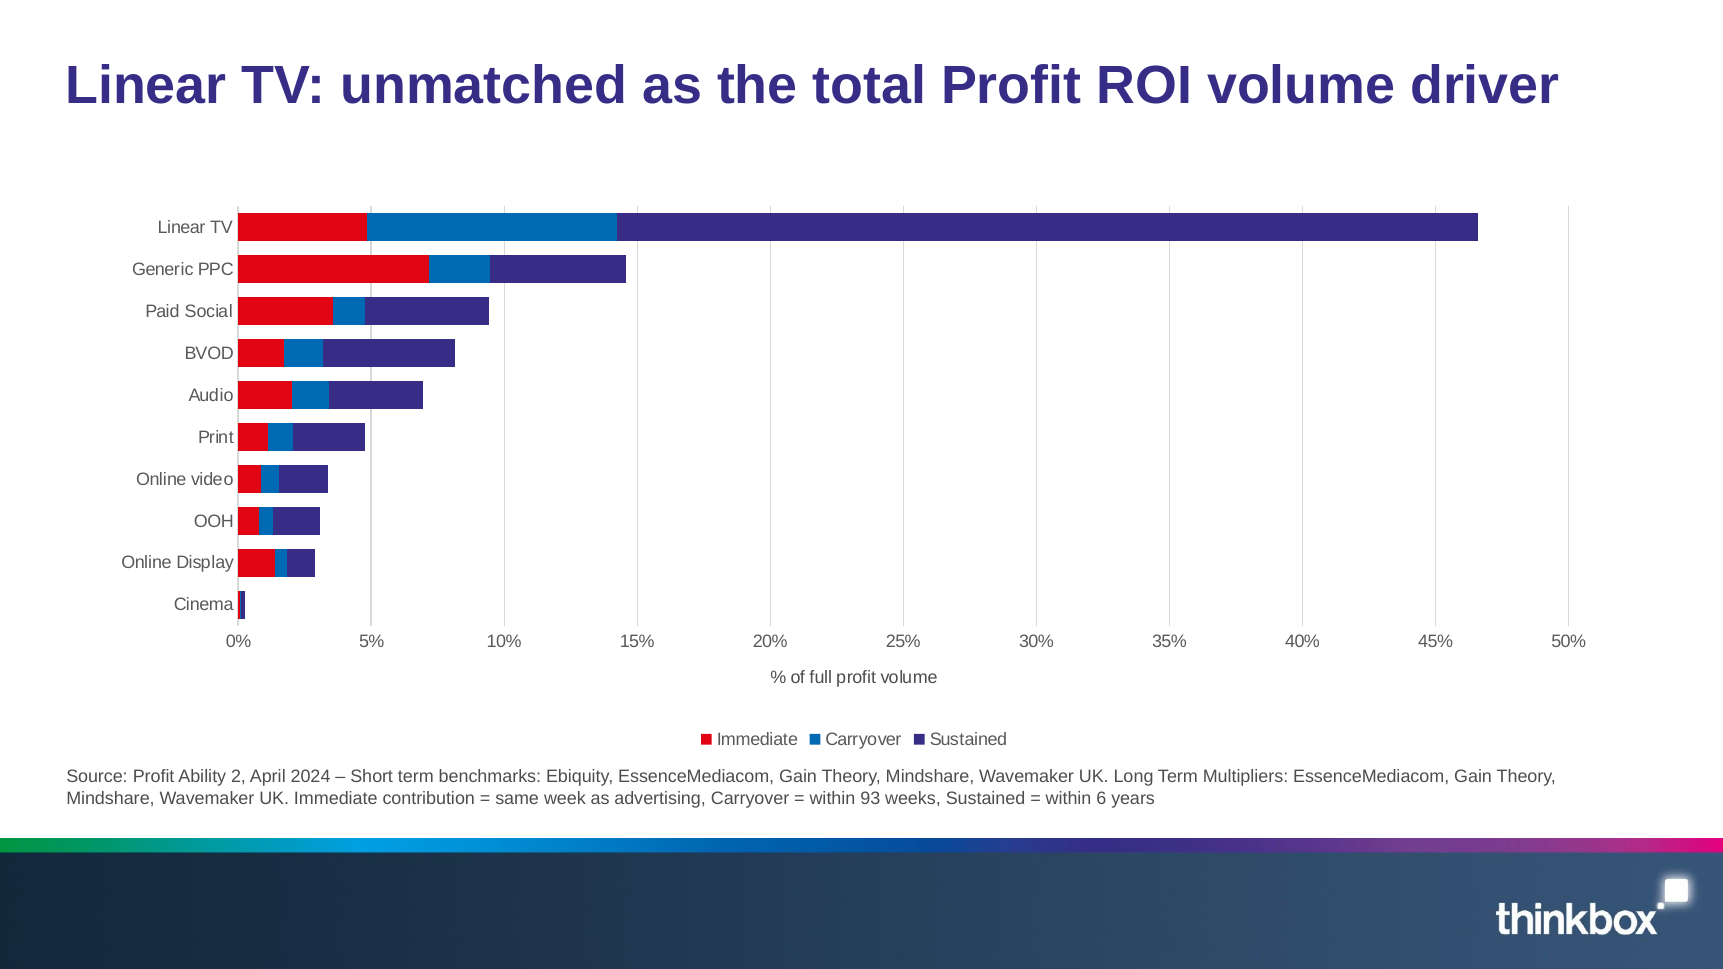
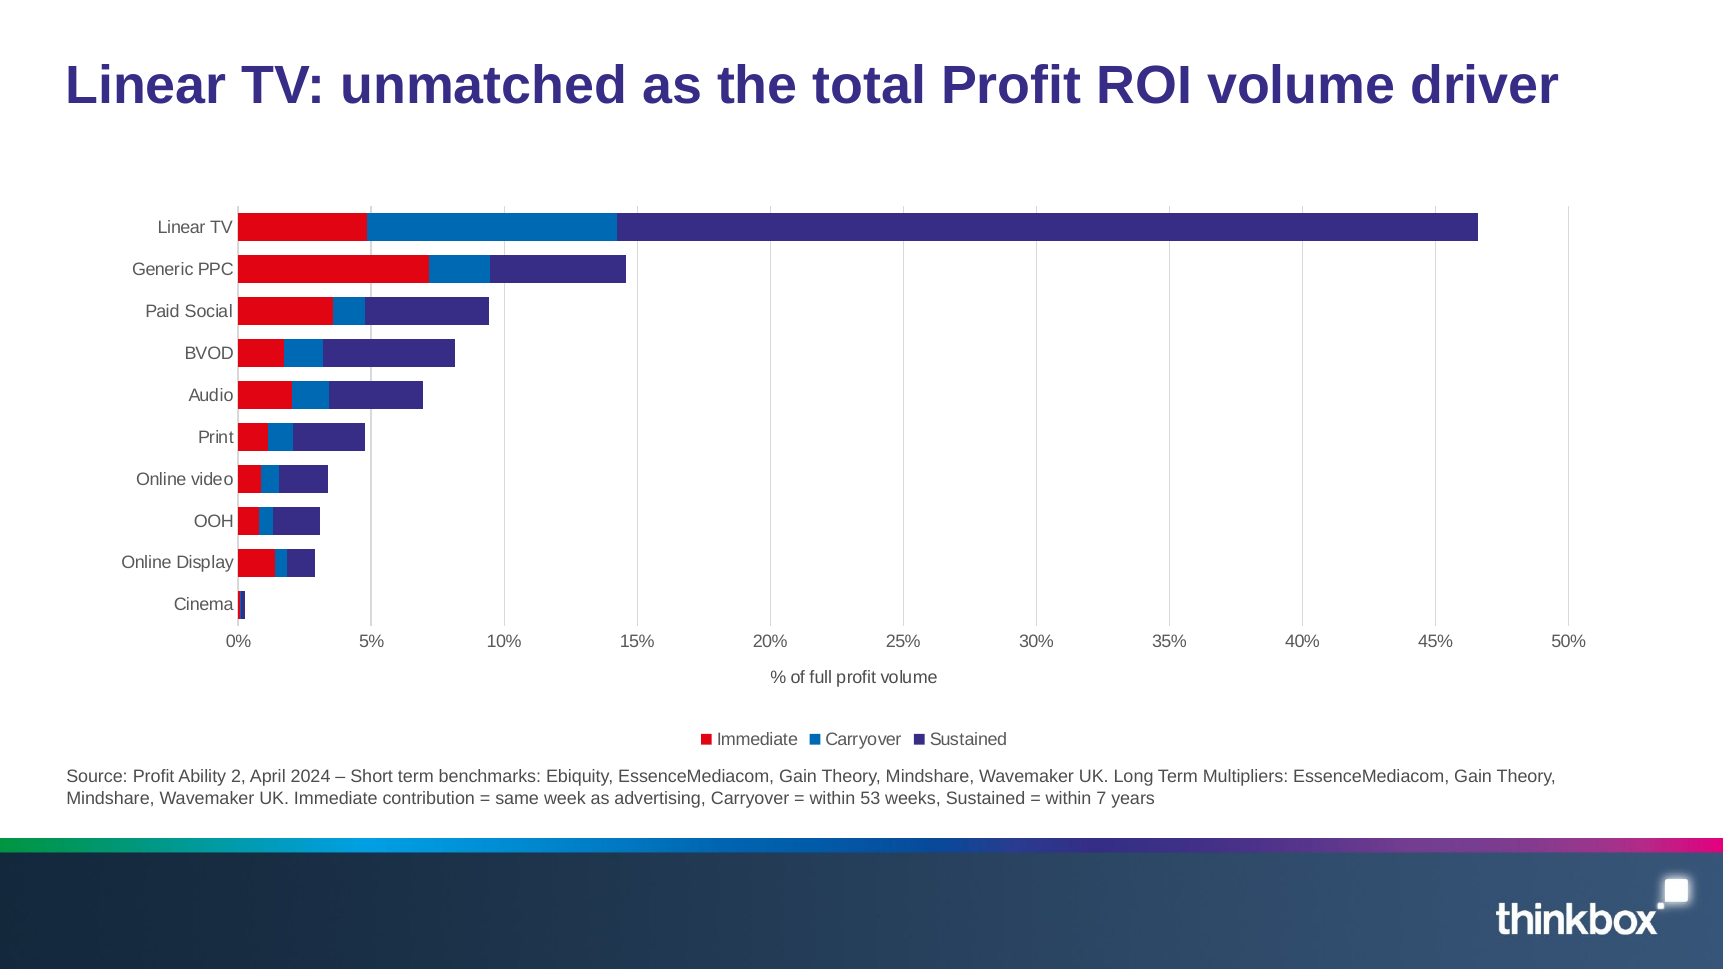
93: 93 -> 53 (870, 798)
6: 6 -> 7 (1101, 798)
